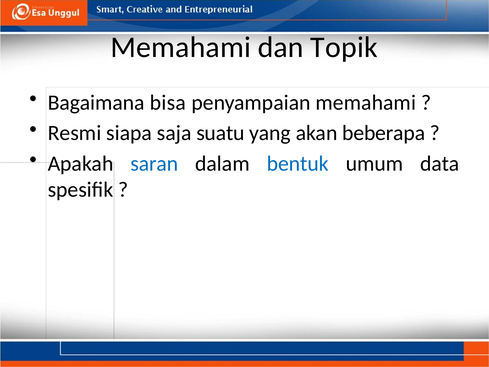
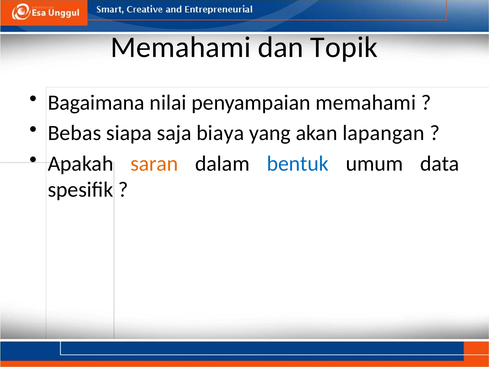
bisa: bisa -> nilai (168, 103)
Resmi: Resmi -> Bebas (74, 133)
suatu: suatu -> biaya (220, 133)
beberapa: beberapa -> lapangan (383, 133)
saran colour: blue -> orange (154, 163)
